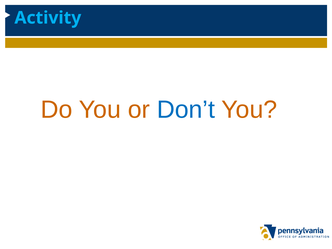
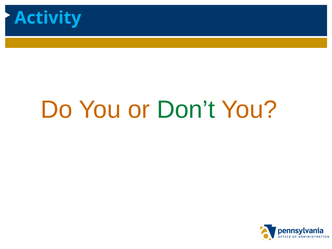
Don’t colour: blue -> green (186, 110)
